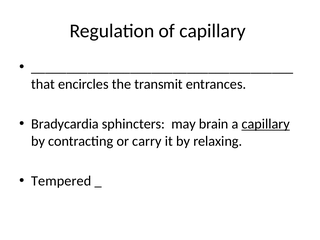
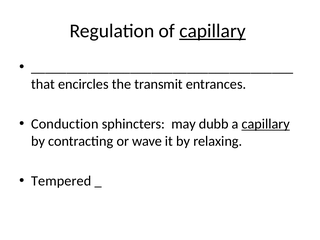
capillary underline: none -> present (213, 31)
Bradycardia: Bradycardia -> Conduction (65, 124)
brain: brain -> dubb (214, 124)
carry: carry -> wave (147, 141)
